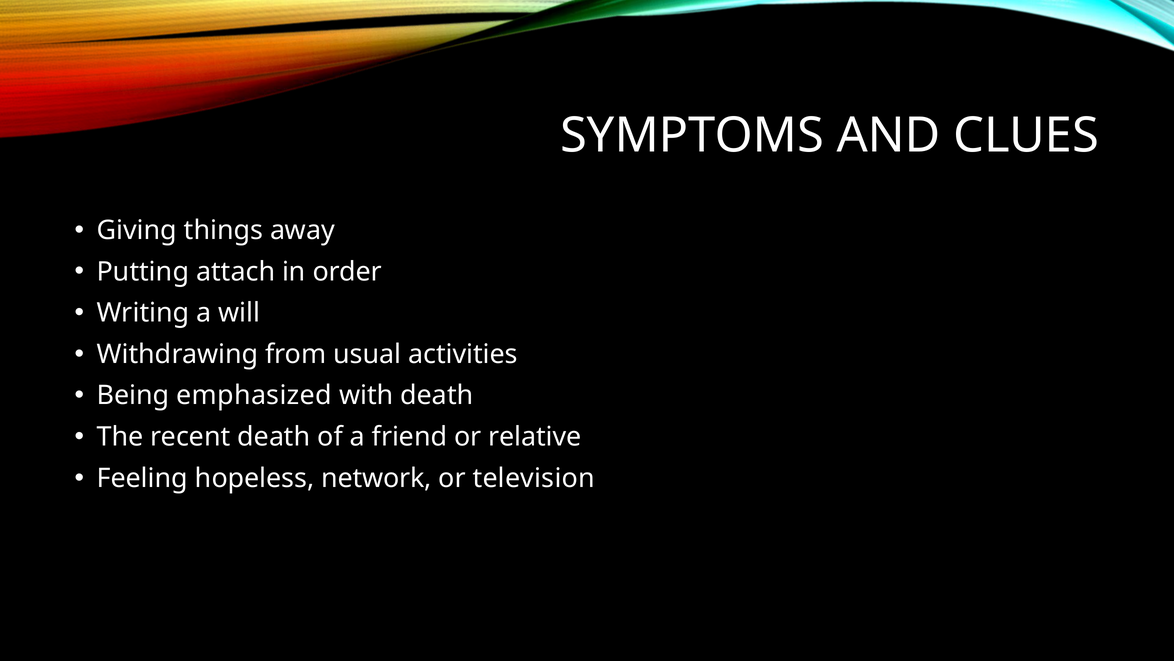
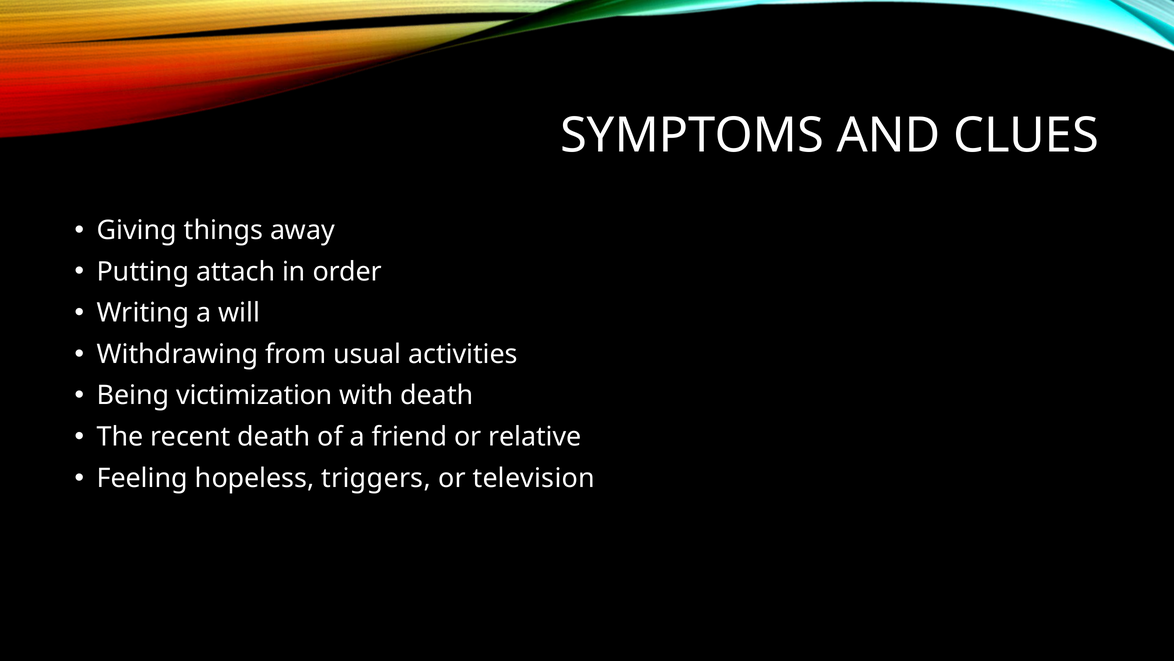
emphasized: emphasized -> victimization (254, 395)
network: network -> triggers (376, 478)
